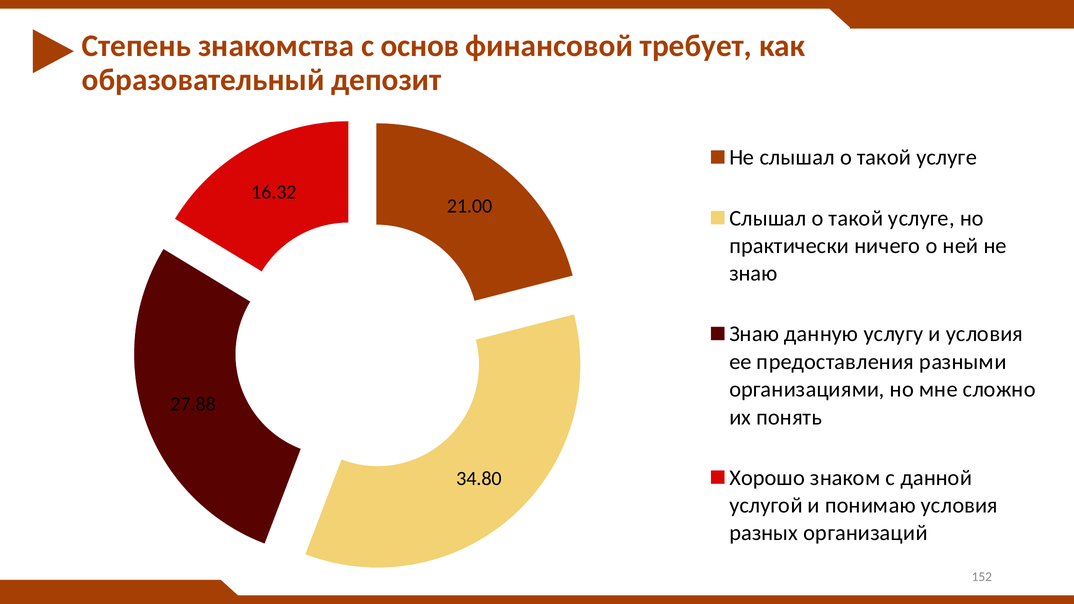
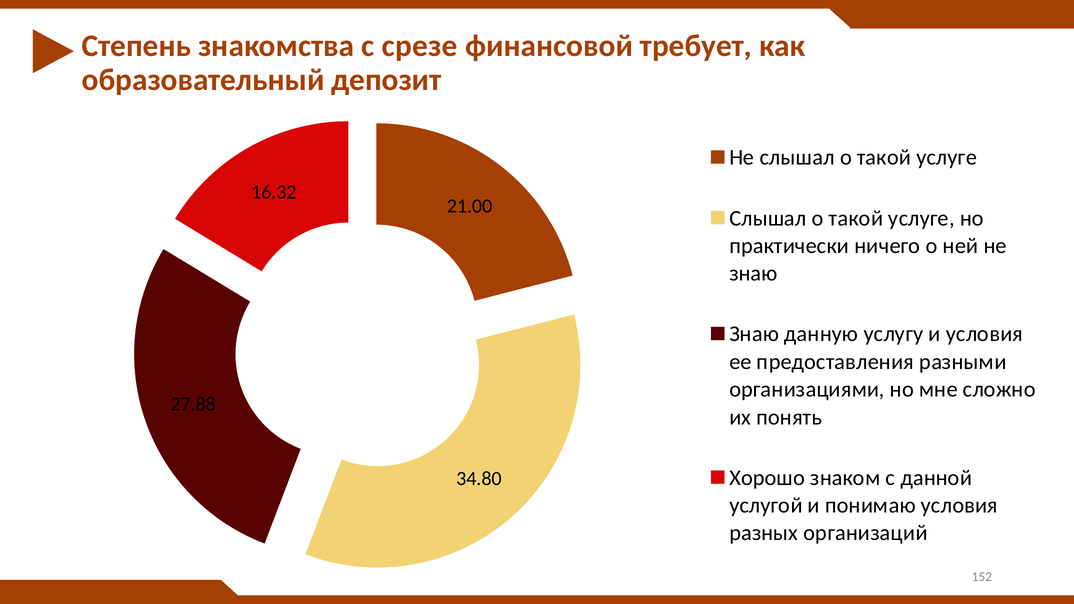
основ: основ -> срезе (420, 46)
